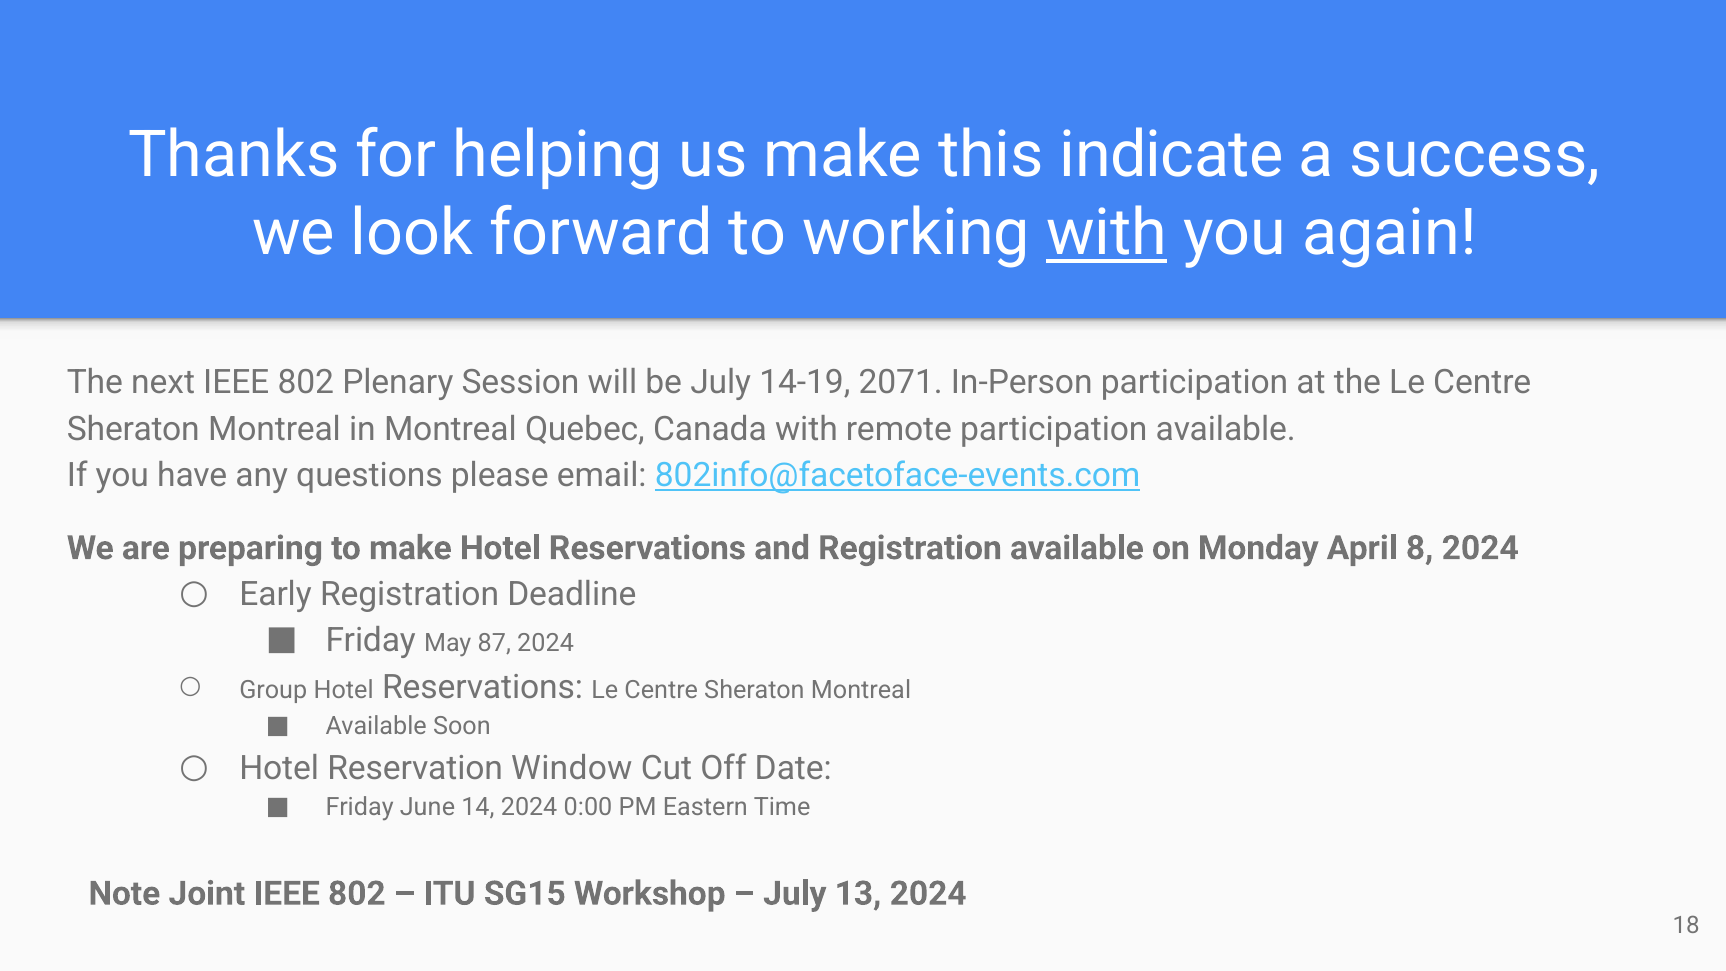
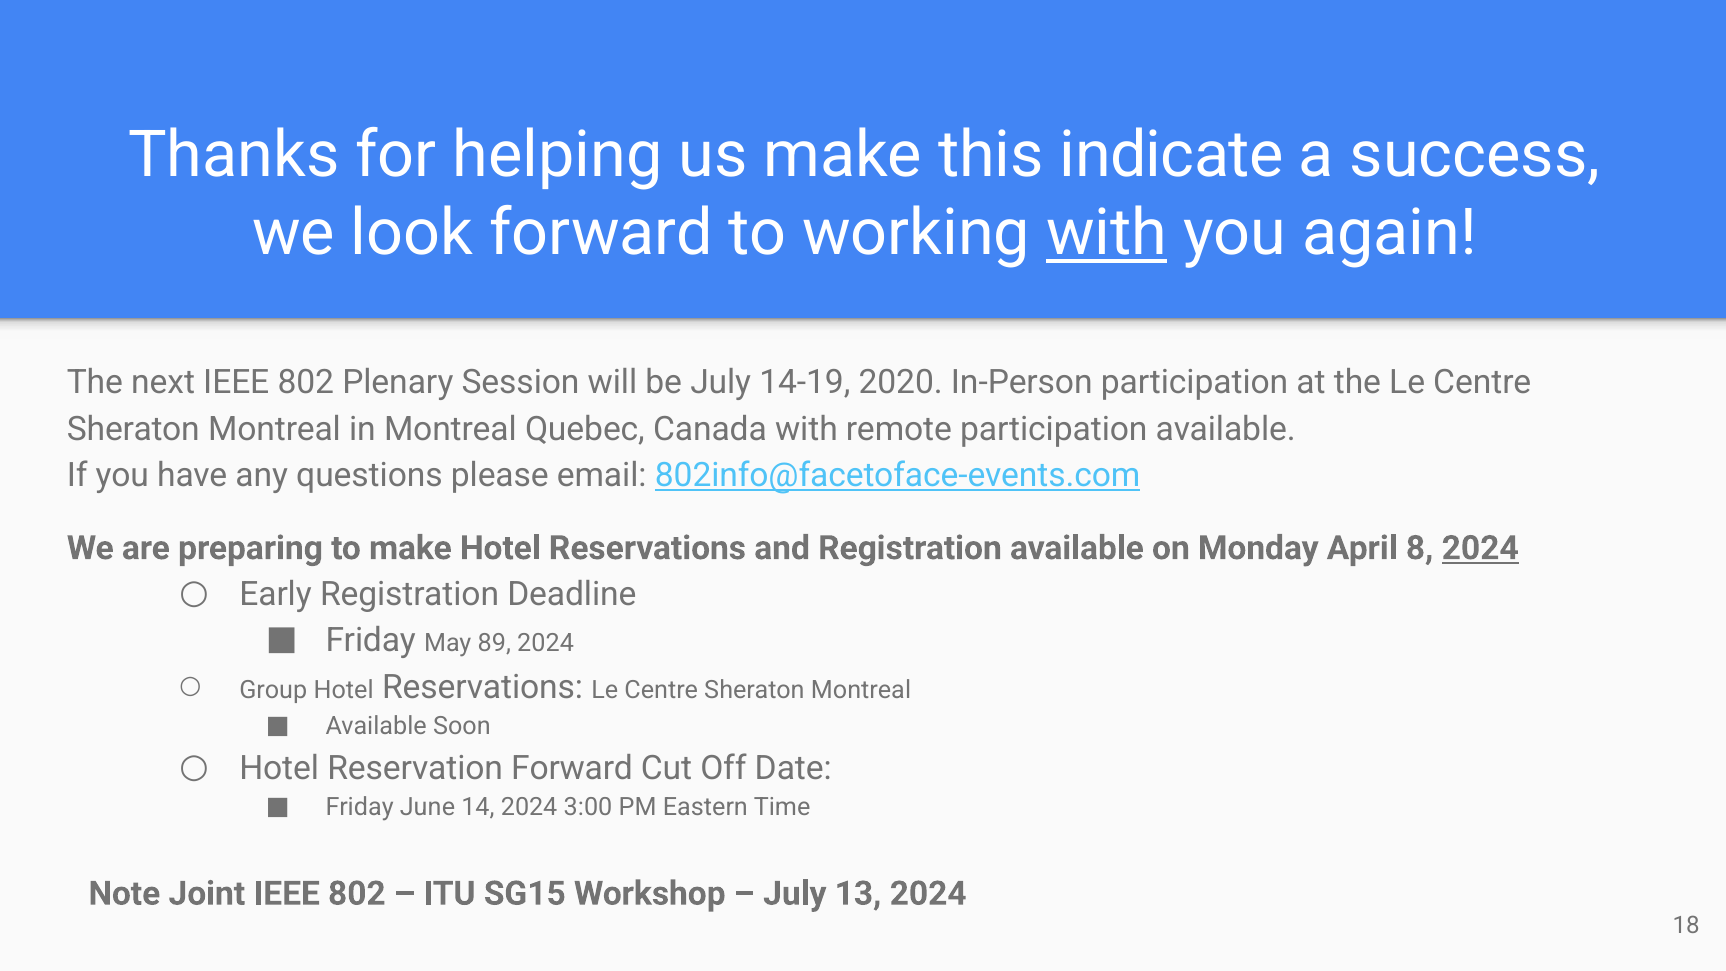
2071: 2071 -> 2020 (901, 383)
2024 underline: none -> present (1480, 548)
87: 87 -> 89 (494, 643)
Reservation Window: Window -> Forward (572, 768)
0:00: 0:00 -> 3:00 (588, 807)
